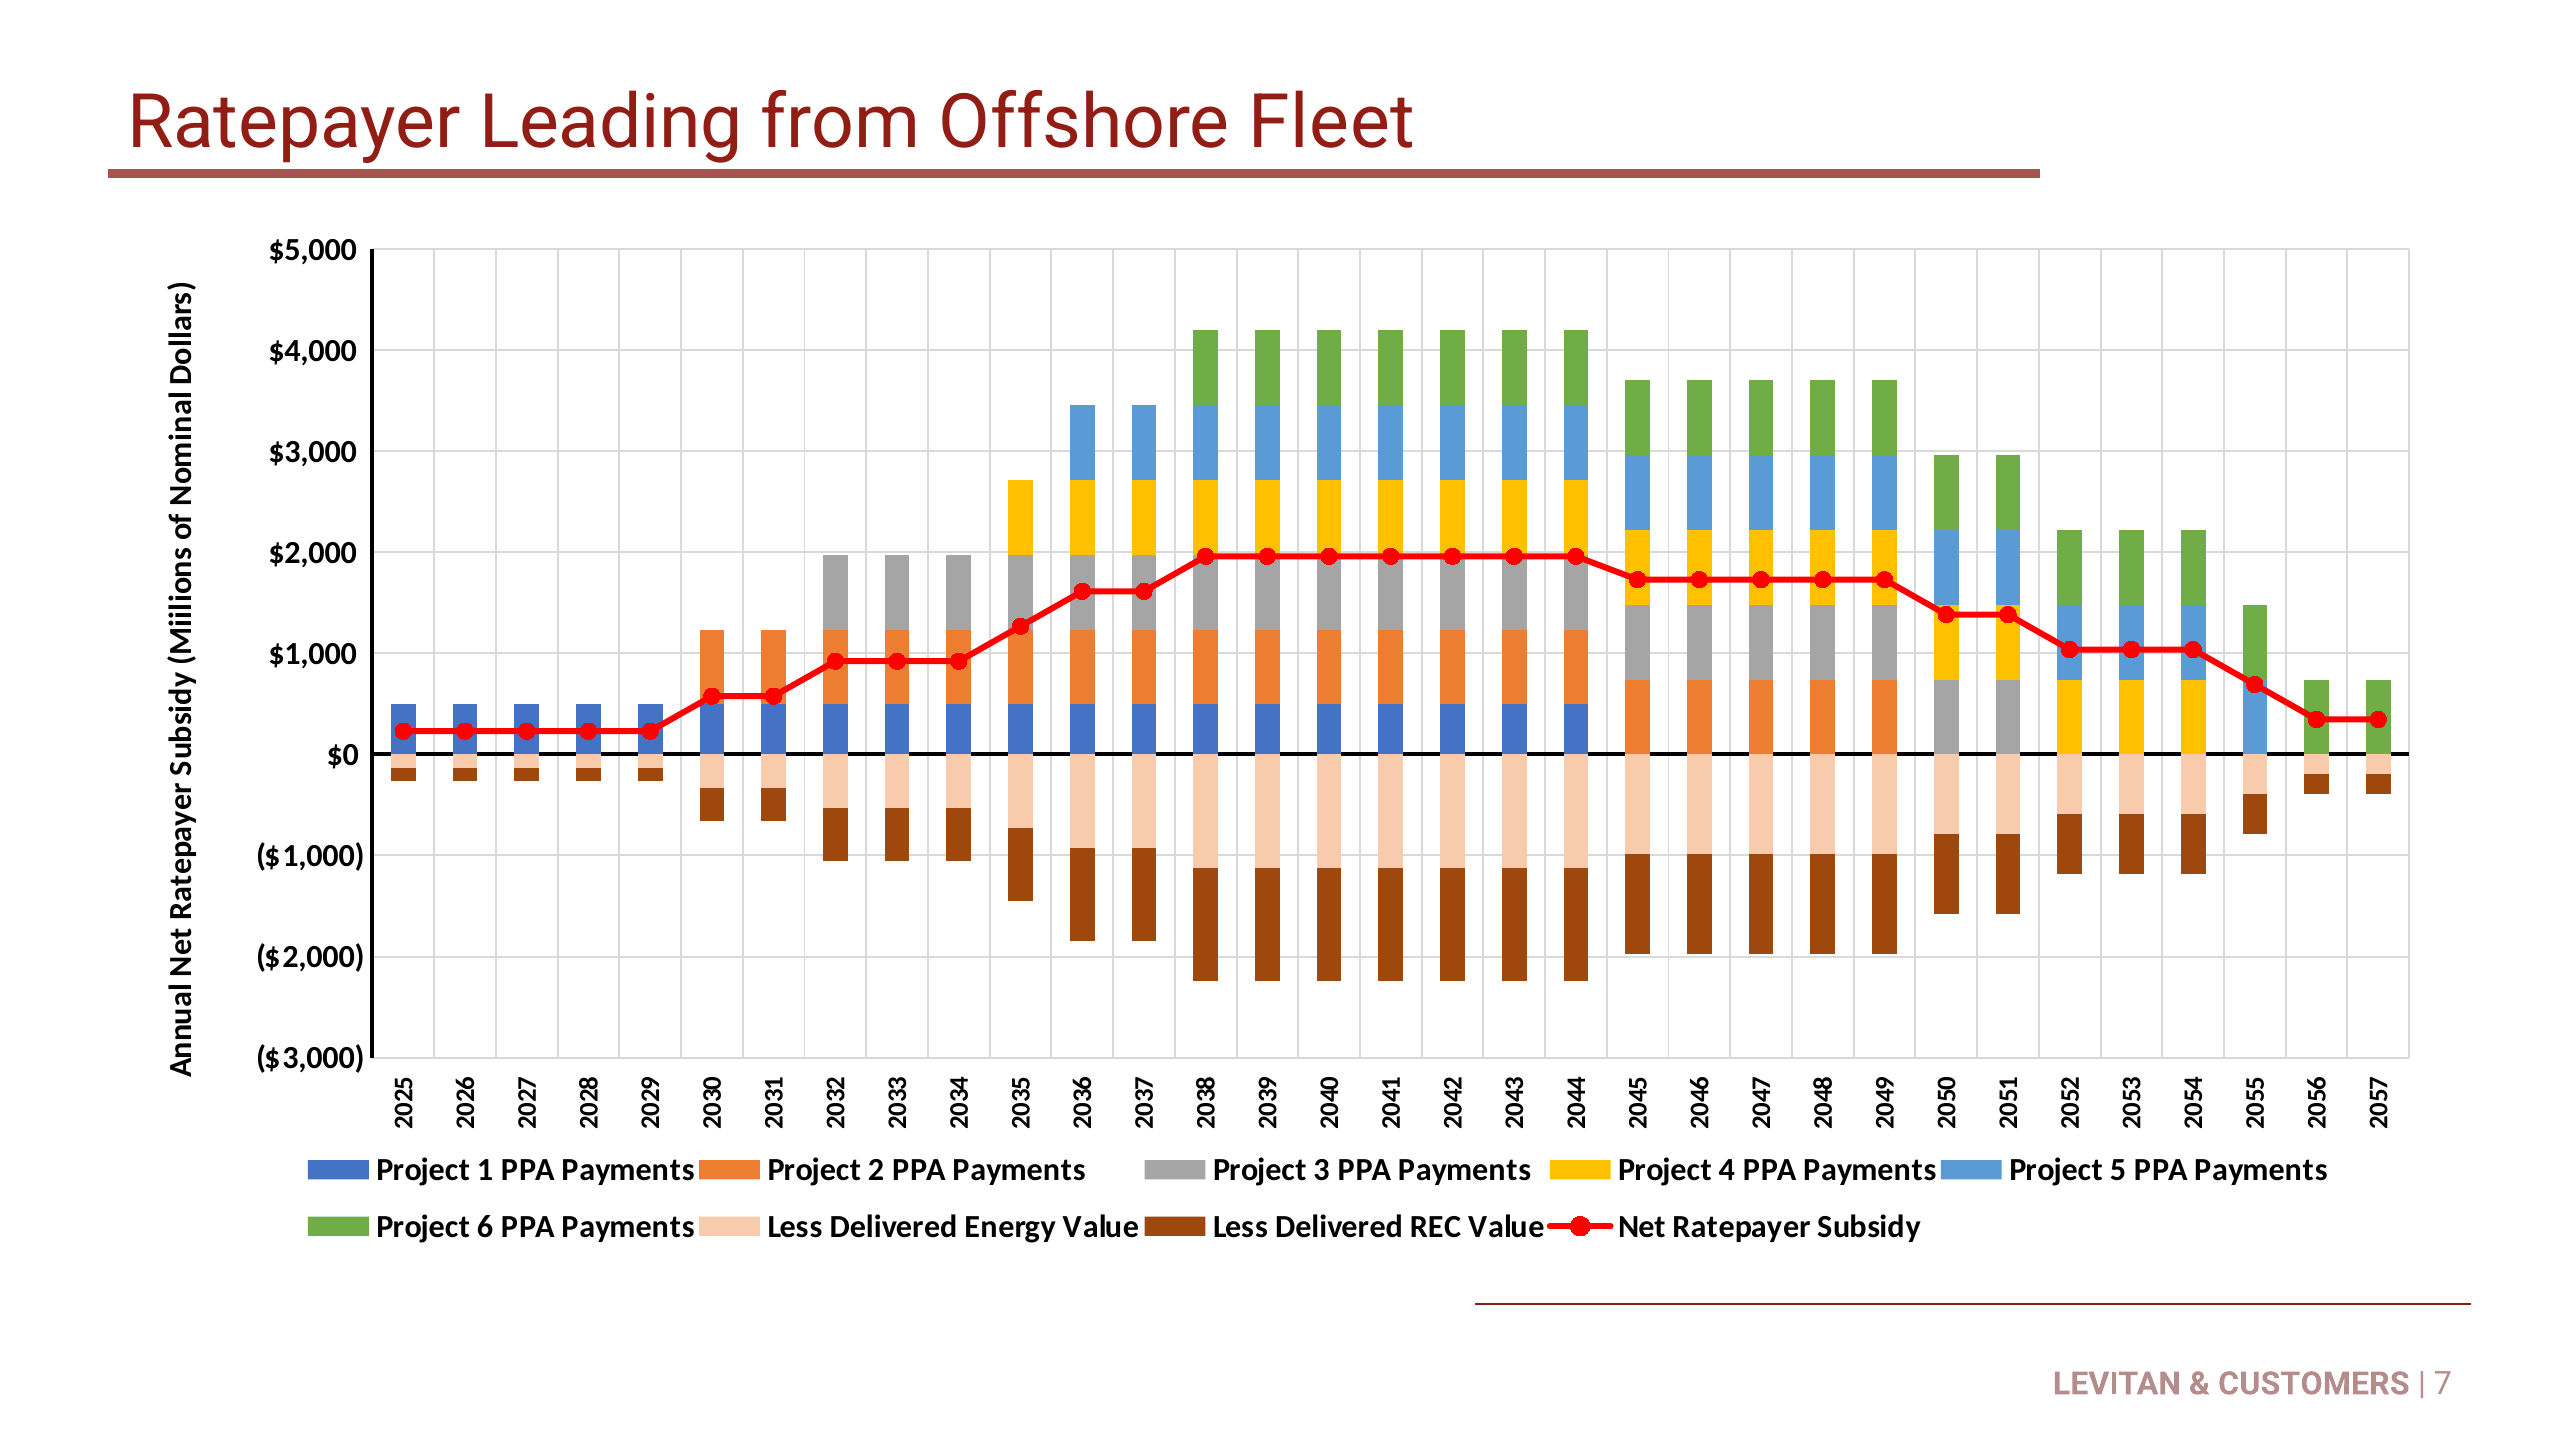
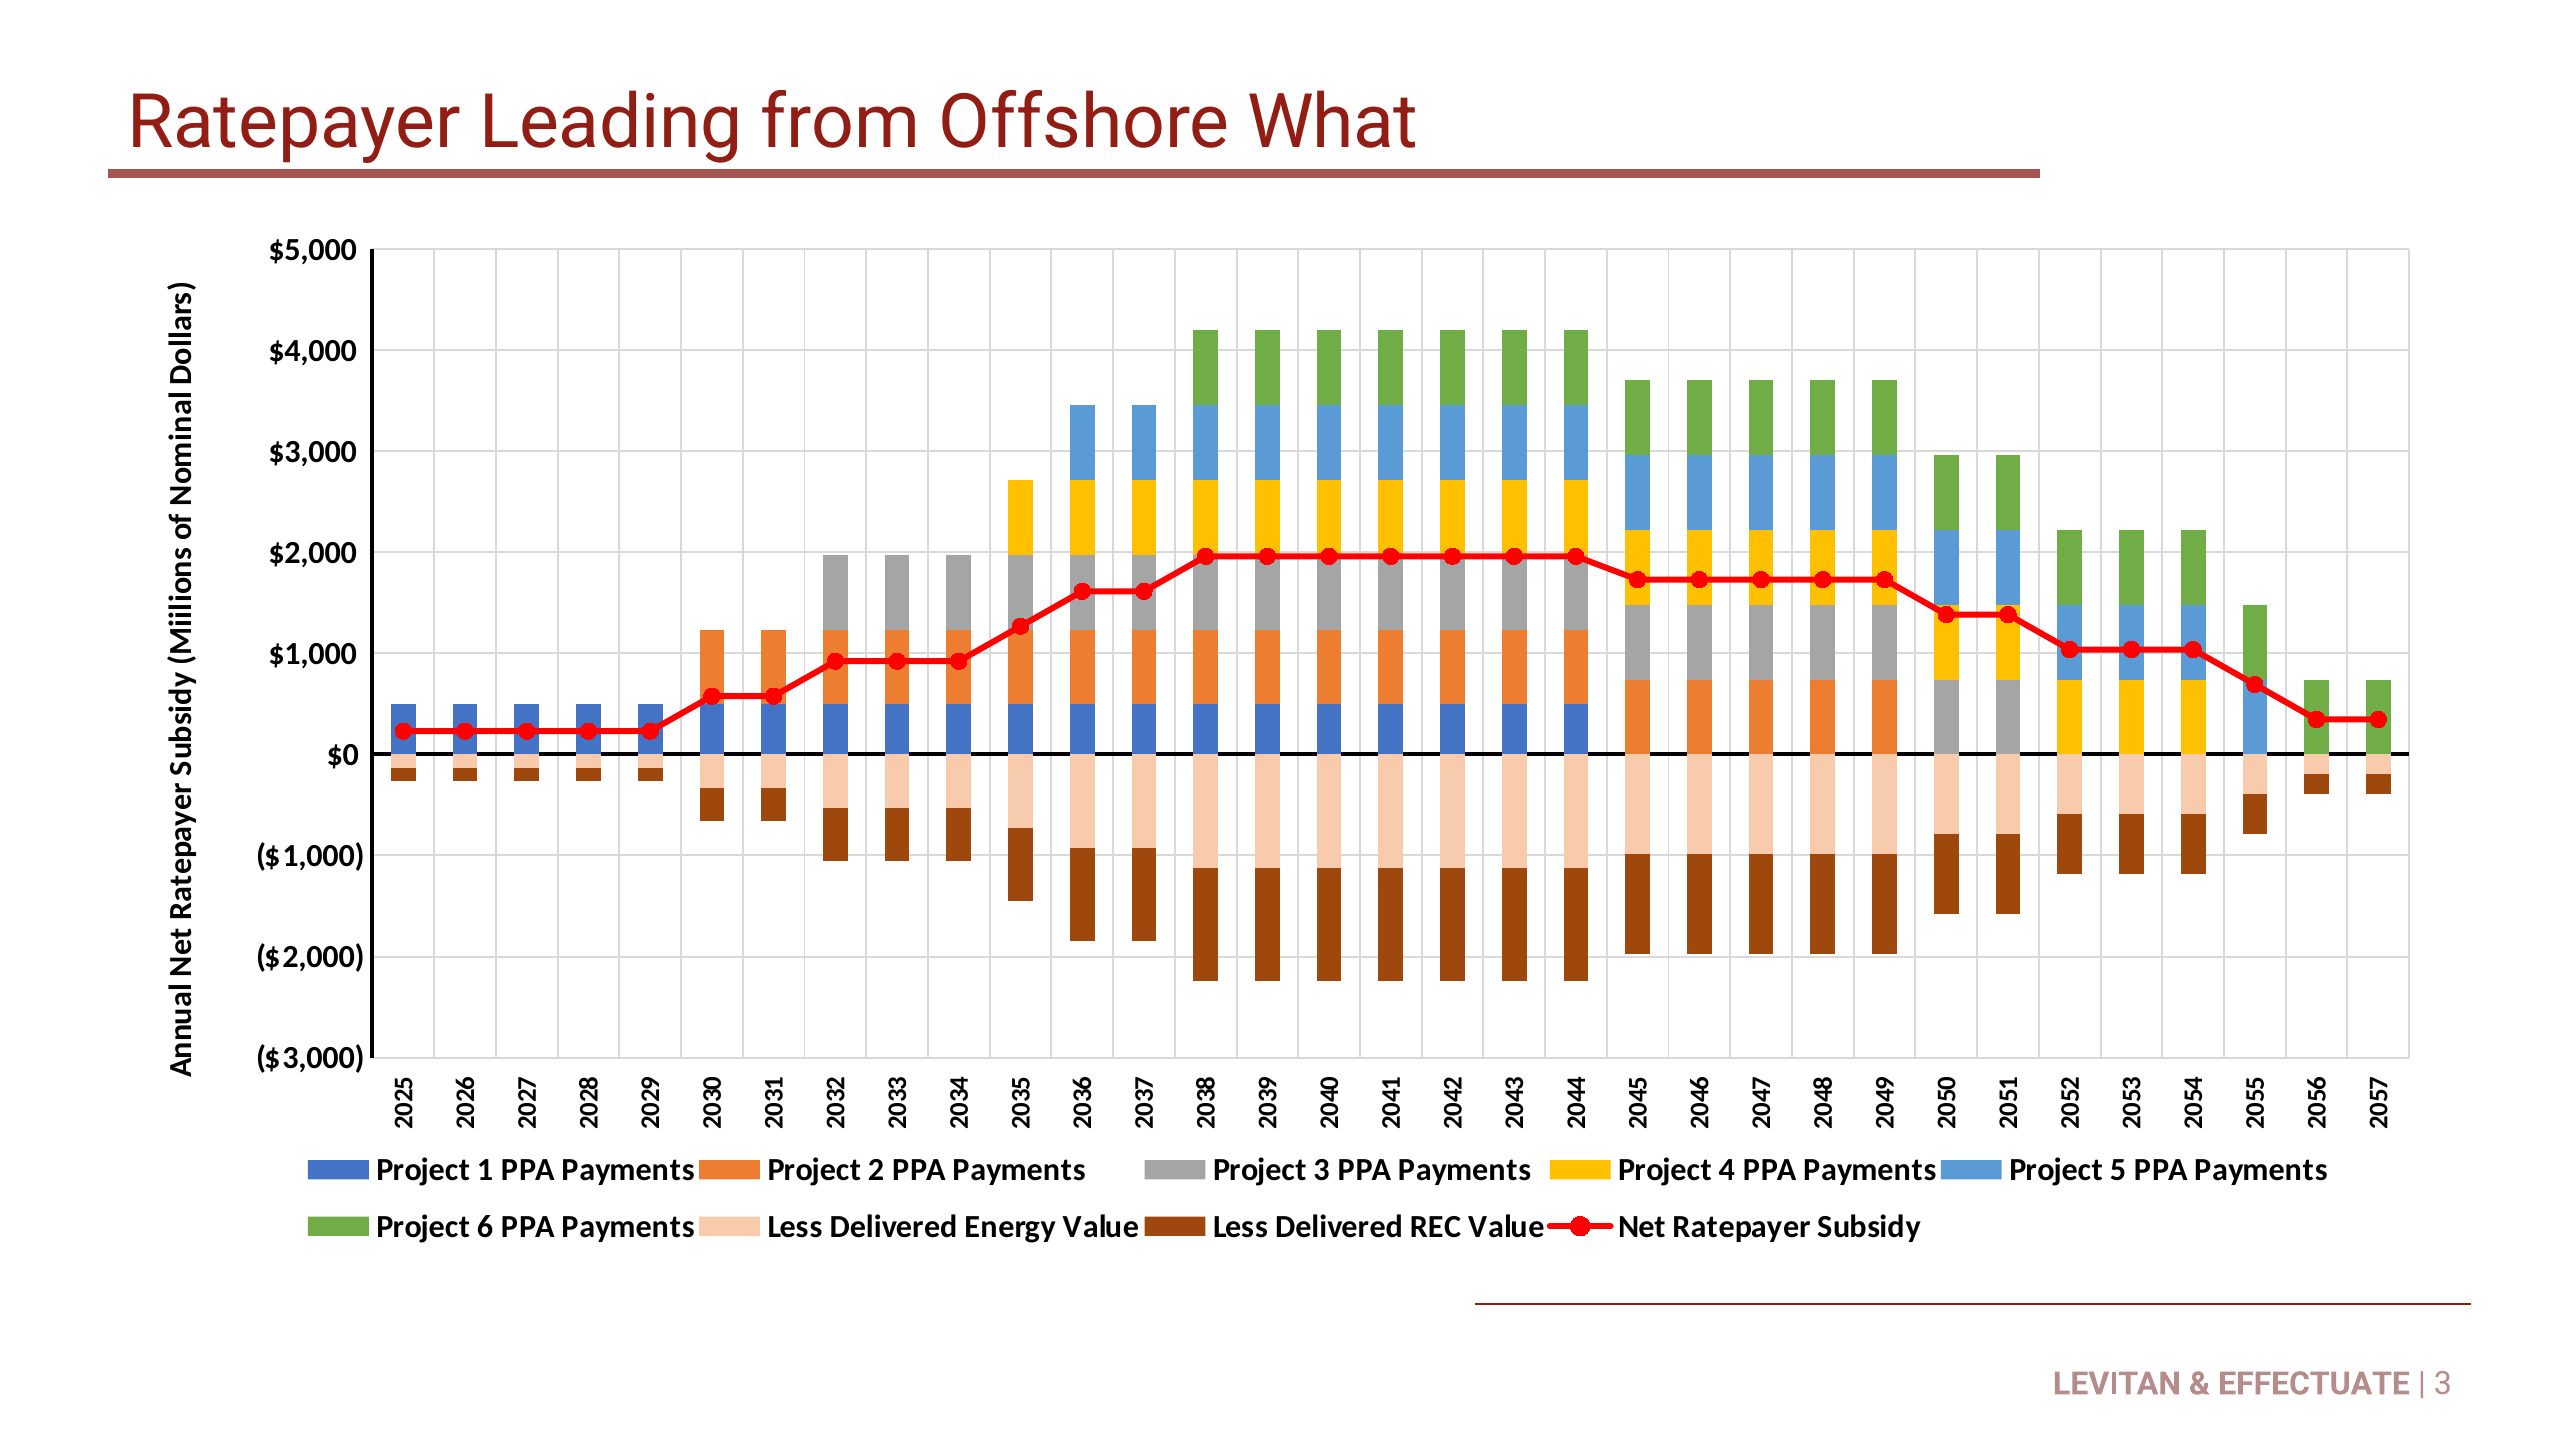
Fleet: Fleet -> What (1333, 123)
CUSTOMERS: CUSTOMERS -> EFFECTUATE (2314, 1384)
7: 7 -> 3 (2443, 1384)
